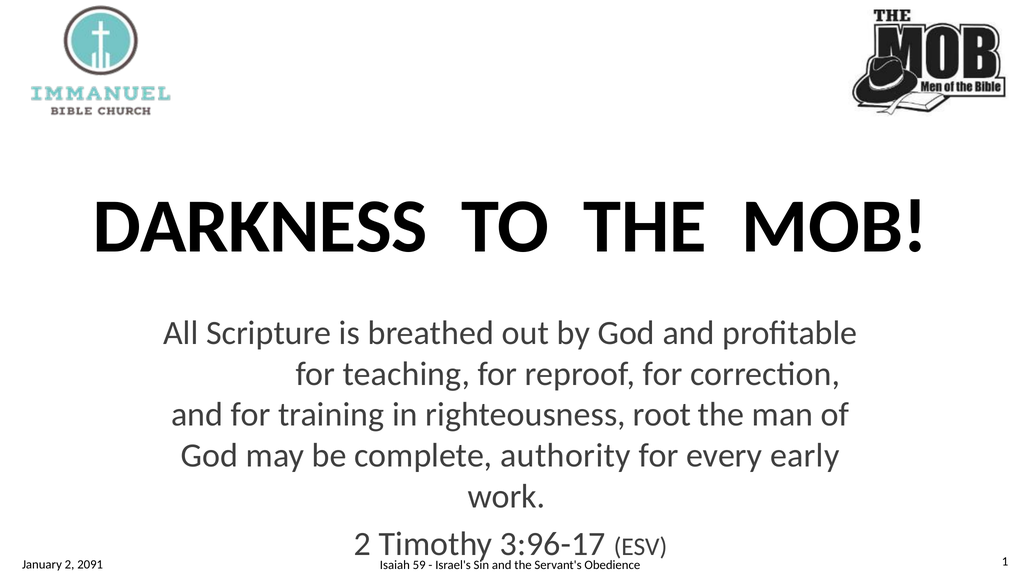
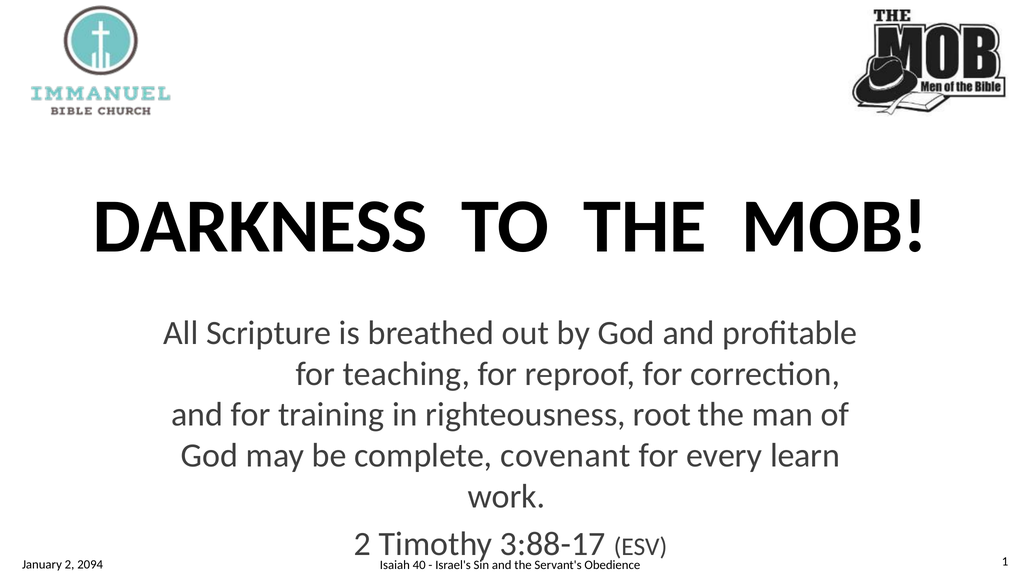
authority: authority -> covenant (566, 456)
early: early -> learn (805, 456)
3:96-17: 3:96-17 -> 3:88-17 (553, 544)
2091: 2091 -> 2094 (90, 565)
59: 59 -> 40 (419, 565)
